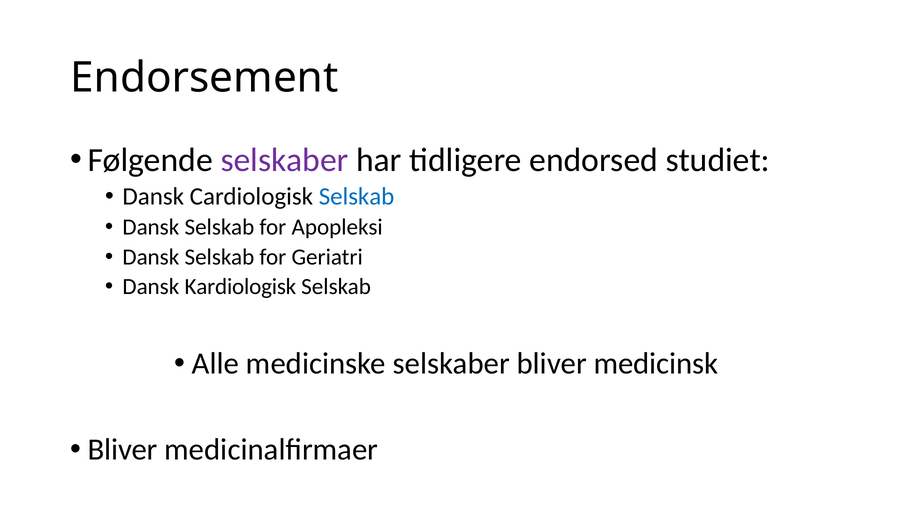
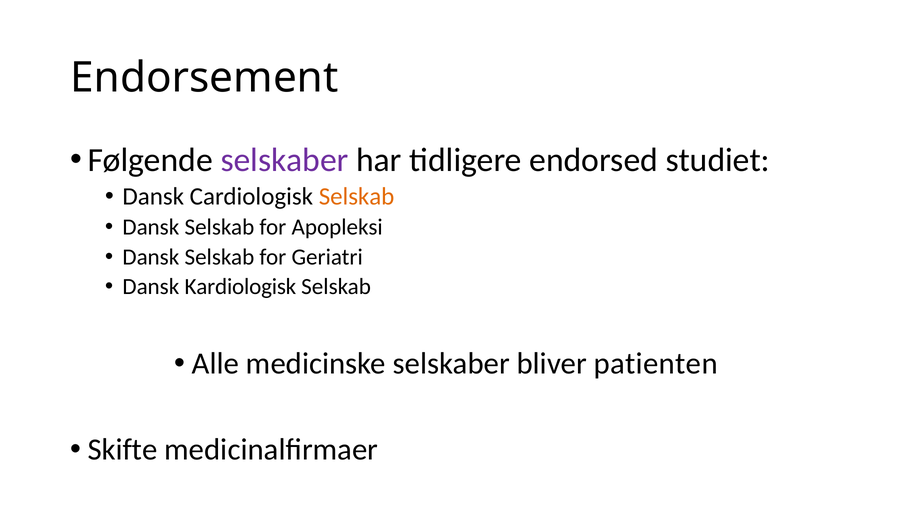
Selskab colour: blue -> orange (357, 196)
medicinsk: medicinsk -> patienten (656, 363)
Bliver: Bliver -> Skifte (123, 449)
